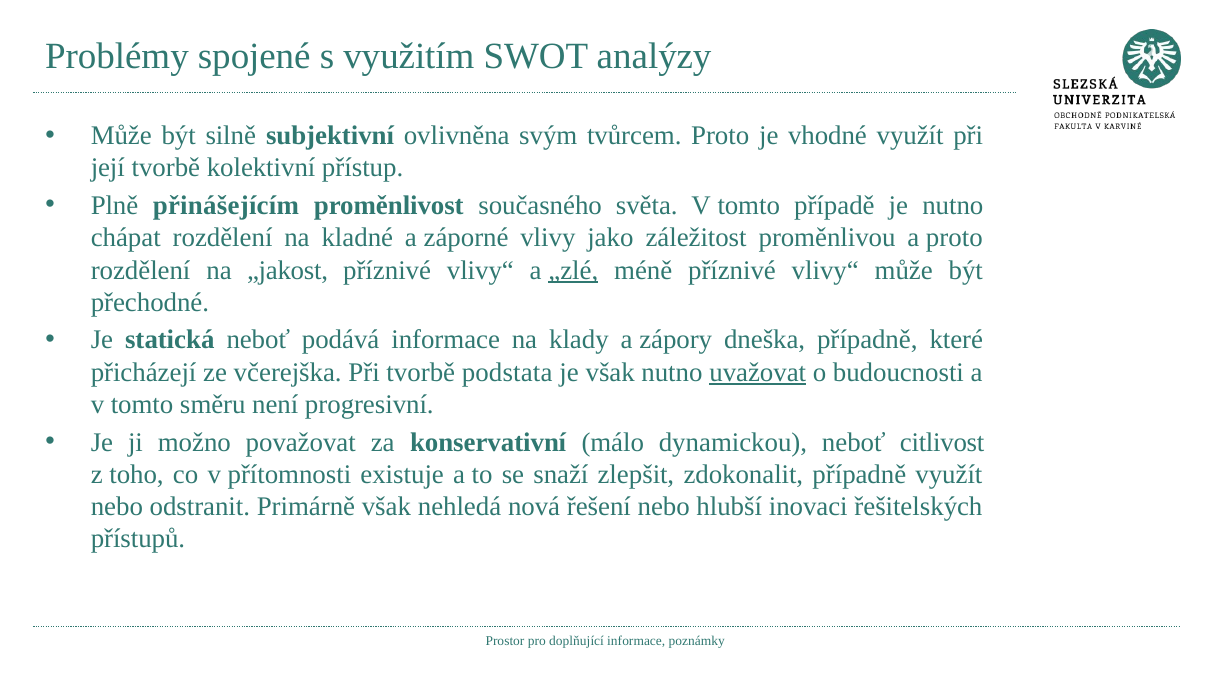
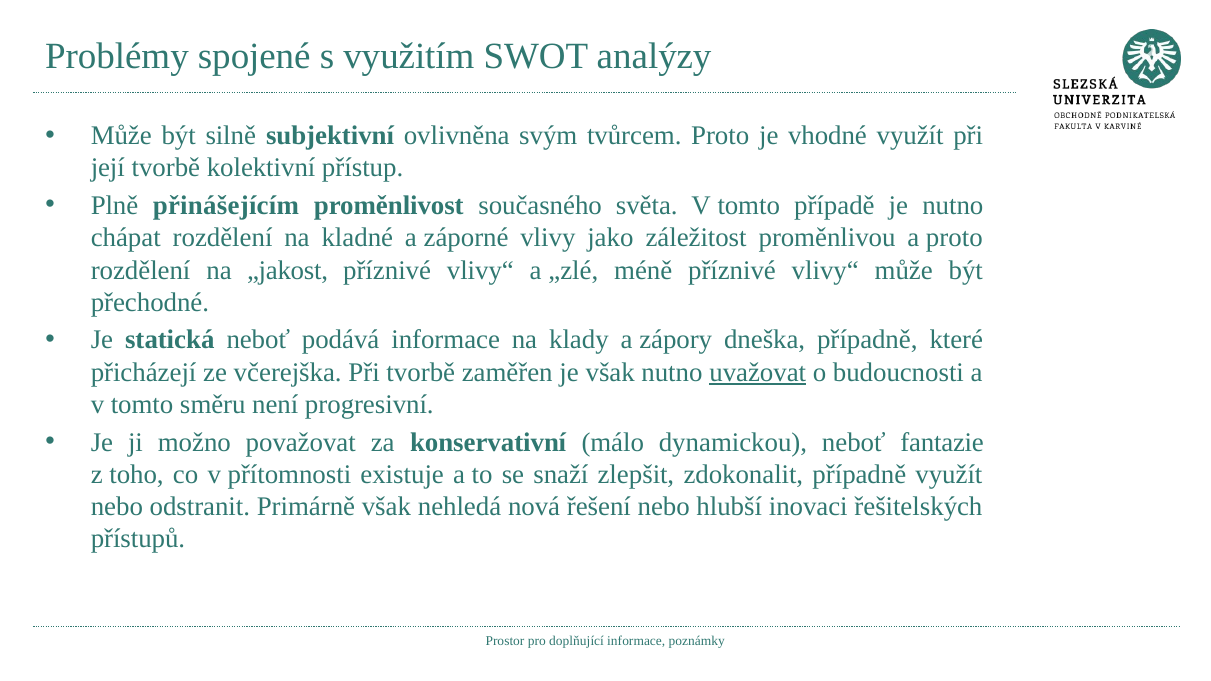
„zlé underline: present -> none (573, 270)
podstata: podstata -> zaměřen (507, 372)
citlivost: citlivost -> fantazie (942, 442)
